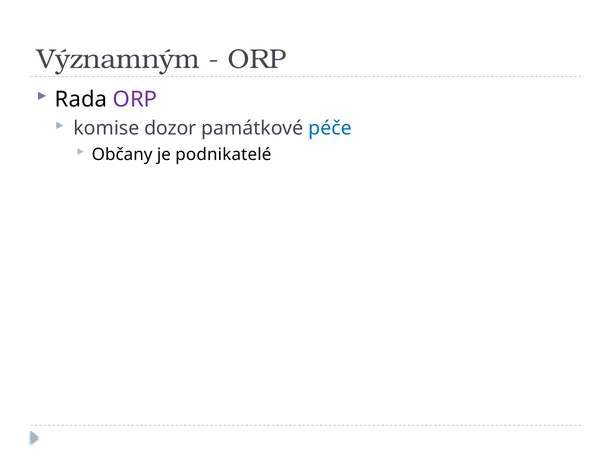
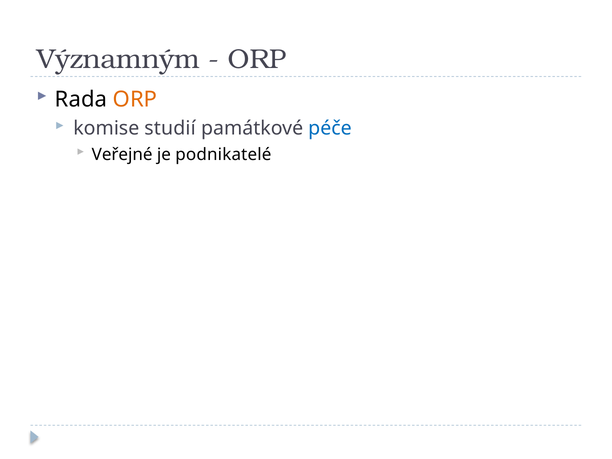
ORP colour: purple -> orange (135, 99)
dozor: dozor -> studií (170, 128)
Občany: Občany -> Veřejné (122, 154)
